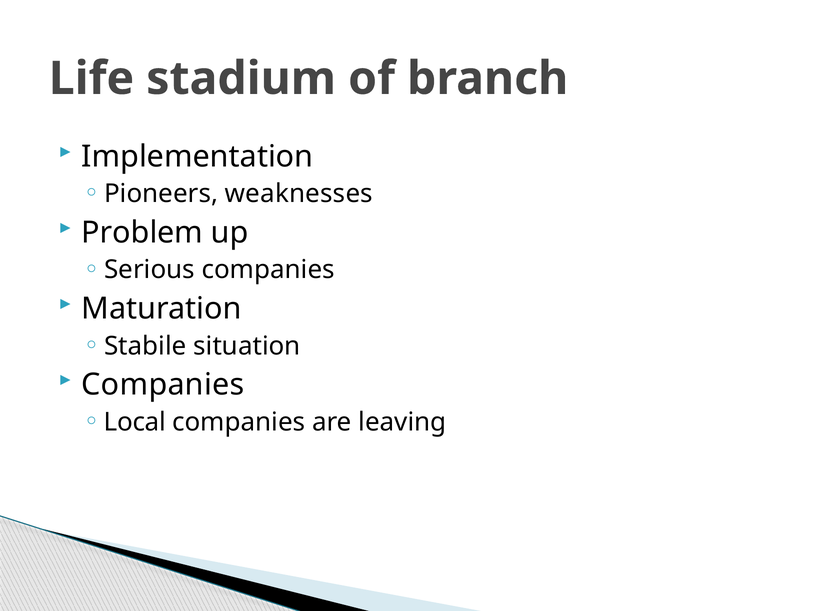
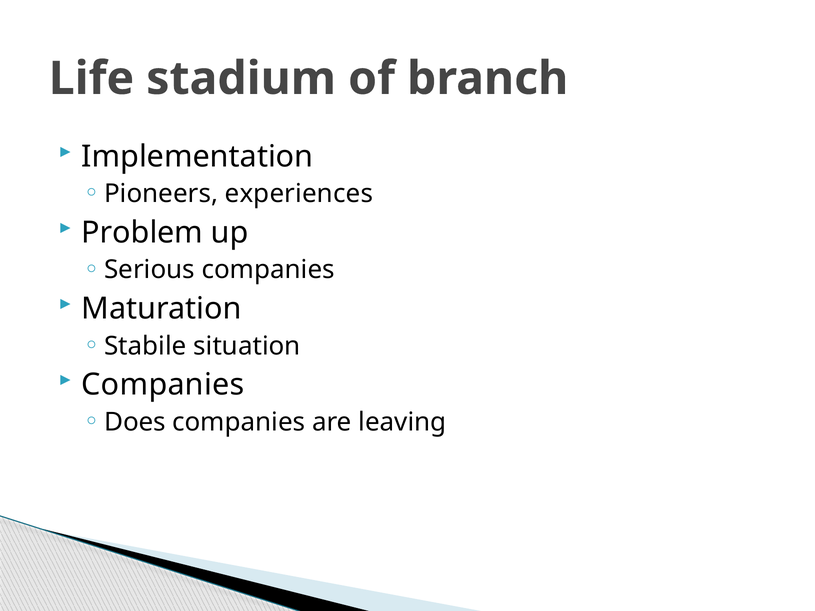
weaknesses: weaknesses -> experiences (299, 194)
Local: Local -> Does (135, 422)
